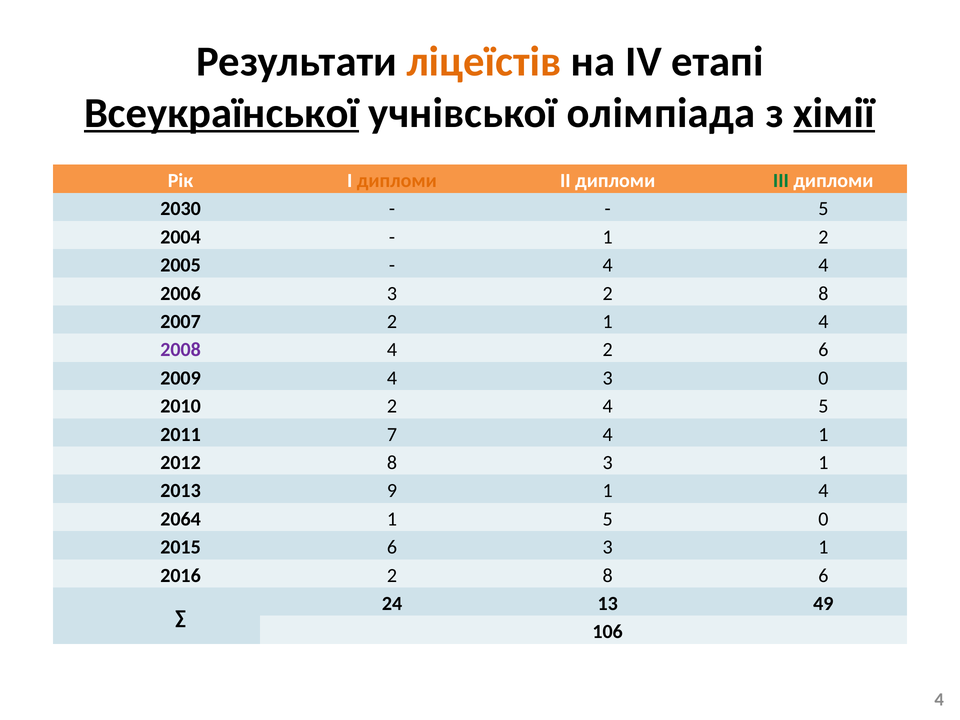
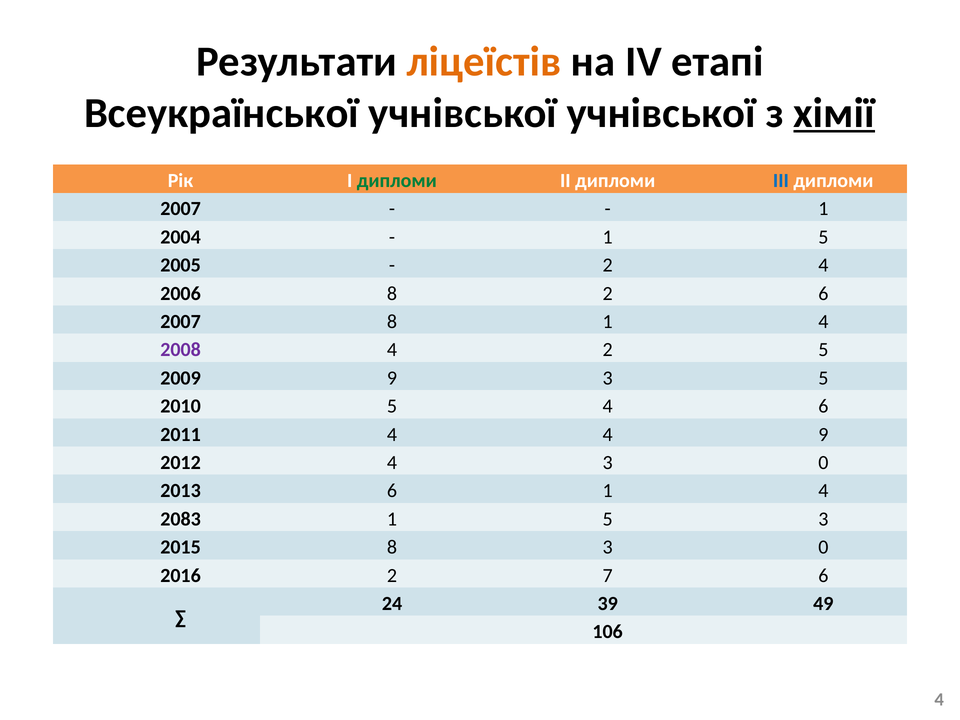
Всеукраїнської underline: present -> none (221, 113)
учнівської олімпіада: олімпіада -> учнівської (661, 113)
дипломи colour: orange -> green (397, 181)
ІІІ colour: green -> blue (781, 181)
2030: 2030 -> 2007 (181, 209)
5: 5 -> 1 (823, 209)
2: 2 -> 5 (823, 237)
4: 4 -> 2 (608, 265)
2006 3: 3 -> 8 (392, 293)
8: 8 -> 6 (823, 293)
2007 2: 2 -> 8 (392, 322)
2 6: 6 -> 5 (823, 350)
2009 4: 4 -> 9 (392, 378)
3 0: 0 -> 5 (823, 378)
2010 2: 2 -> 5 (392, 406)
4 5: 5 -> 6 (823, 406)
2011 7: 7 -> 4 (392, 434)
4 1: 1 -> 9 (823, 434)
2012 8: 8 -> 4 (392, 463)
1: 1 -> 0 (823, 463)
2013 9: 9 -> 6 (392, 491)
2064: 2064 -> 2083 (181, 519)
5 0: 0 -> 3 (823, 519)
2015 6: 6 -> 8 (392, 547)
1: 1 -> 0 (823, 547)
2016 2 8: 8 -> 7 (608, 575)
13: 13 -> 39 (608, 604)
